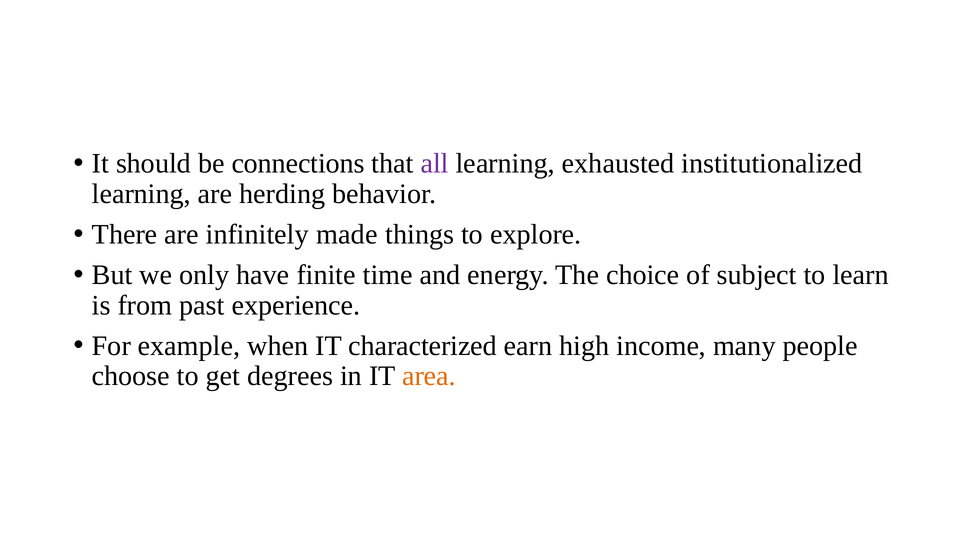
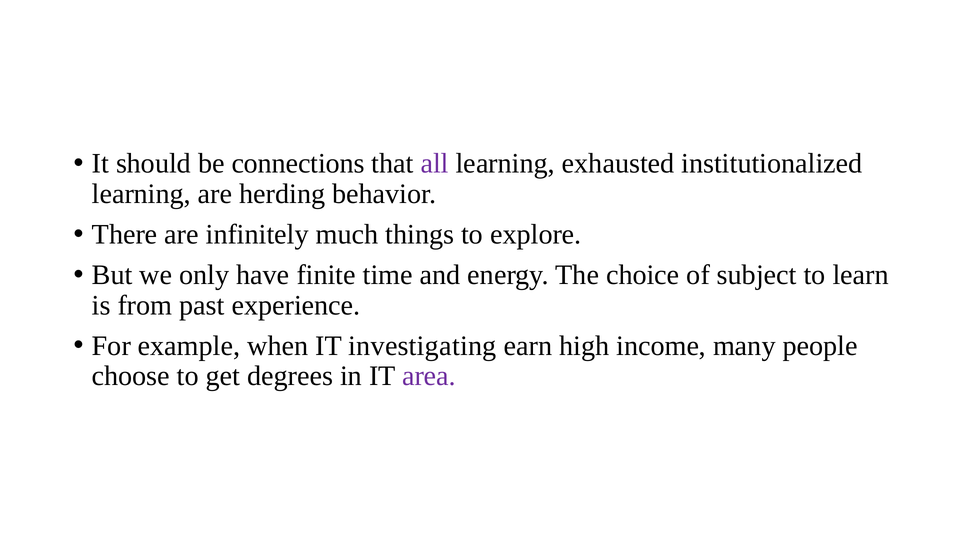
made: made -> much (347, 234)
characterized: characterized -> investigating (422, 346)
area colour: orange -> purple (429, 376)
